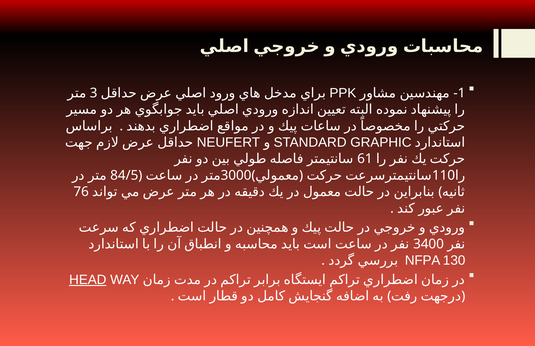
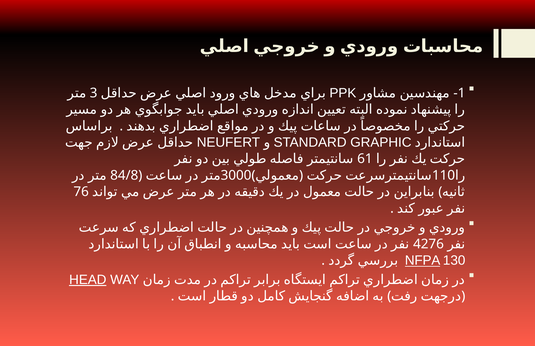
84/5: 84/5 -> 84/8 (124, 175)
3400: 3400 -> 4276 (428, 244)
NFPA underline: none -> present (423, 260)
